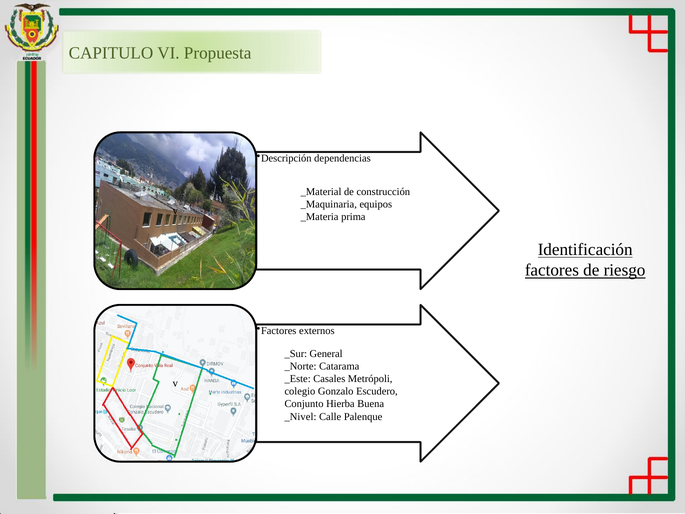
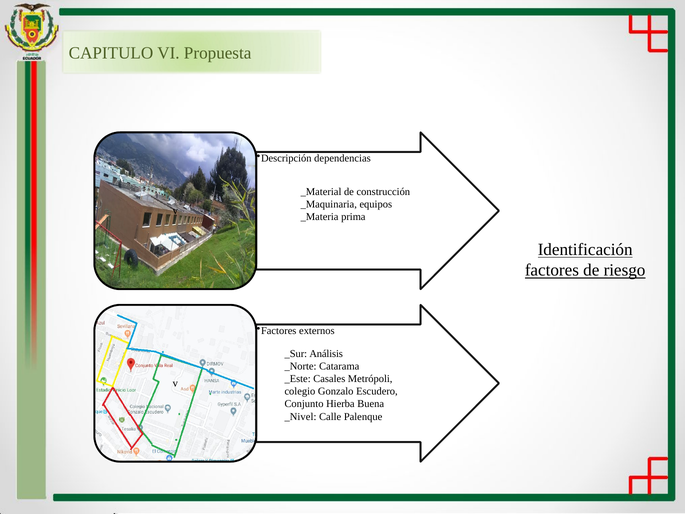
General: General -> Análisis (326, 354)
